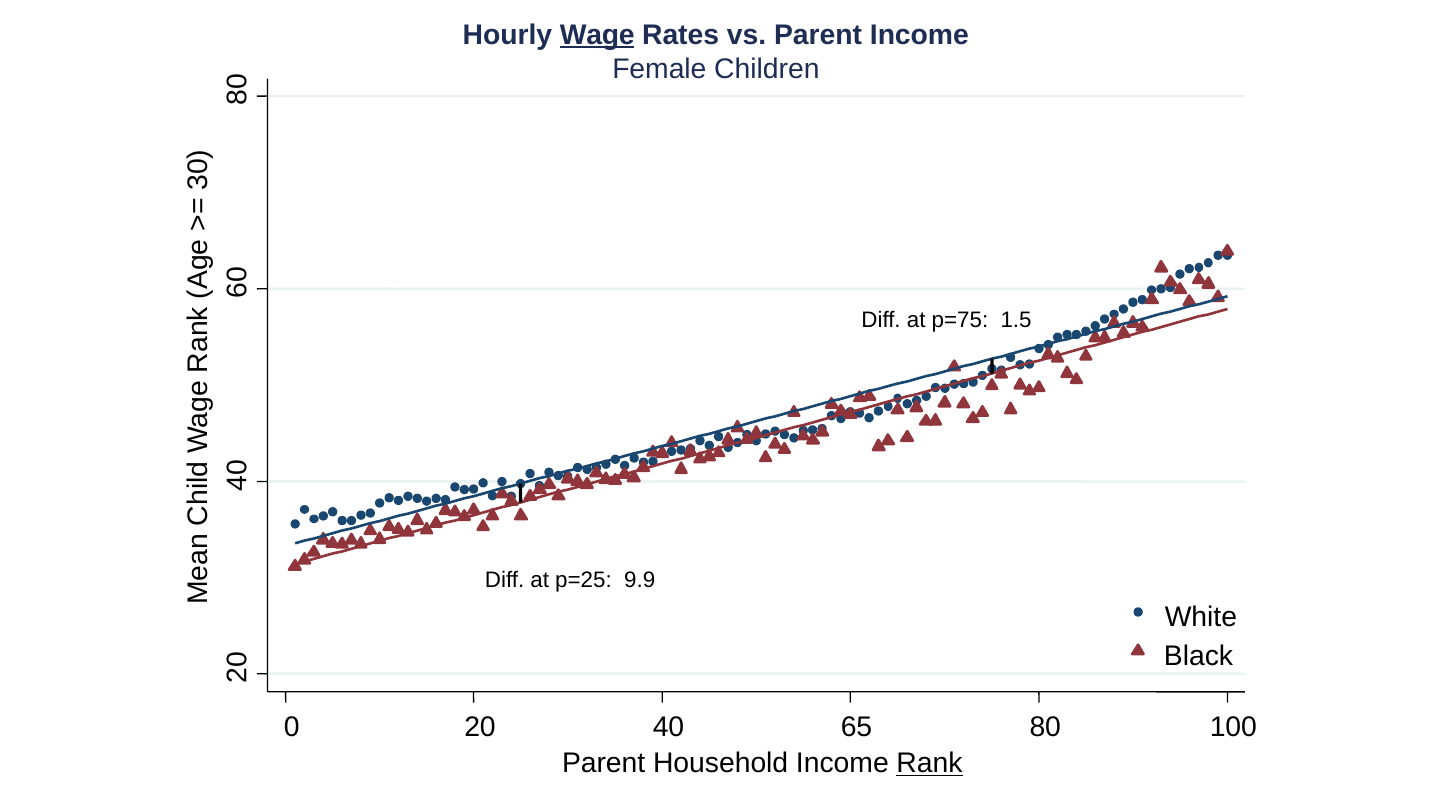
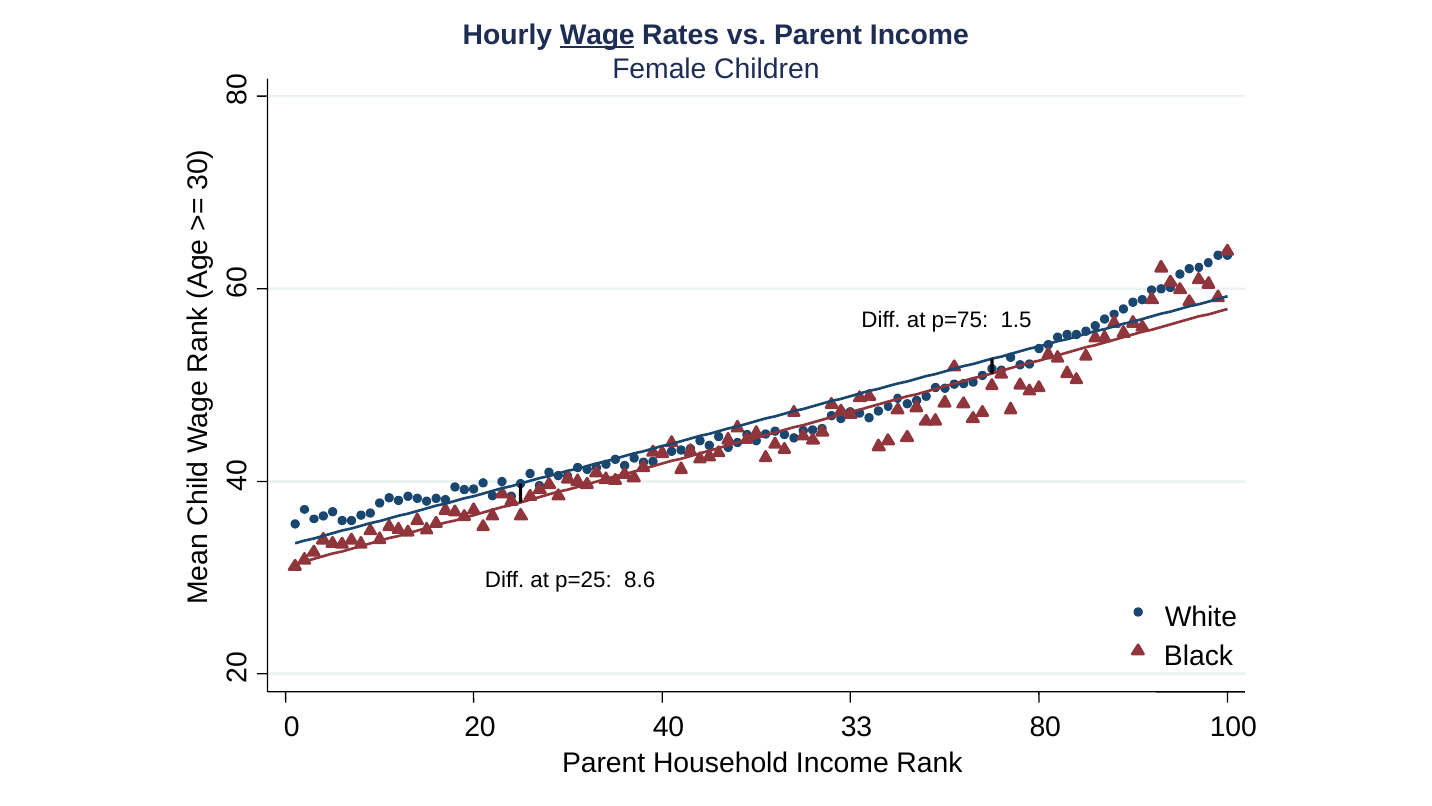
9.9: 9.9 -> 8.6 (640, 580)
65: 65 -> 33 (856, 727)
Rank underline: present -> none (929, 763)
